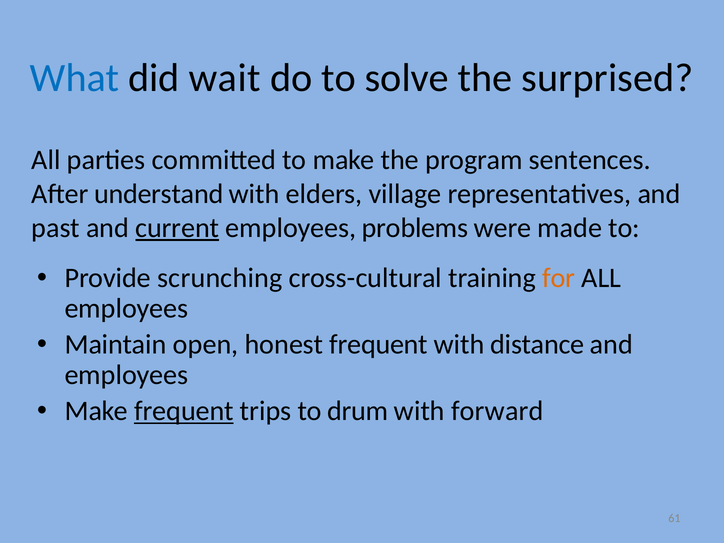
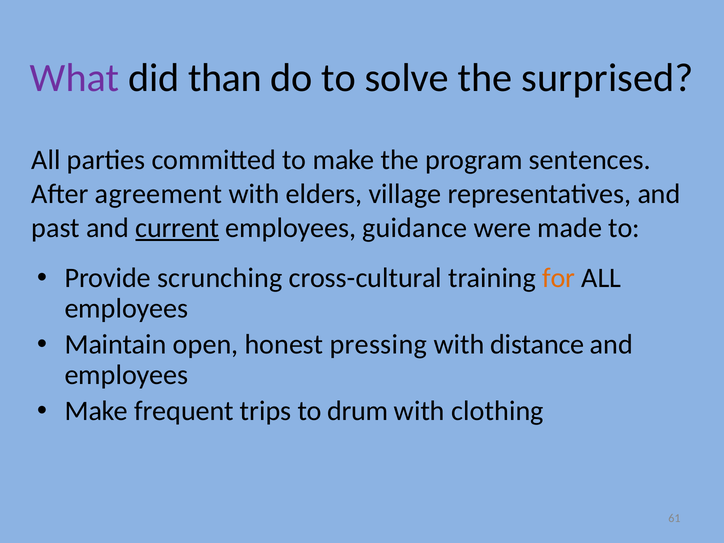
What colour: blue -> purple (75, 78)
wait: wait -> than (225, 78)
understand: understand -> agreement (159, 194)
problems: problems -> guidance (415, 228)
honest frequent: frequent -> pressing (378, 345)
frequent underline: present -> none (184, 411)
forward: forward -> clothing (497, 411)
